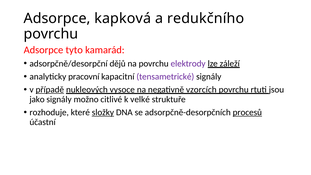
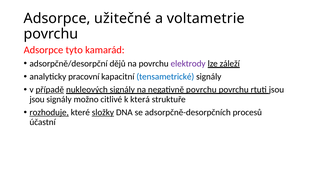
kapková: kapková -> užitečné (123, 18)
redukčního: redukčního -> voltametrie (206, 18)
tensametrické colour: purple -> blue (165, 77)
nukleových vysoce: vysoce -> signály (122, 90)
negativně vzorcích: vzorcích -> povrchu (201, 90)
jako: jako -> jsou (37, 99)
velké: velké -> která (140, 99)
rozhoduje underline: none -> present (49, 112)
procesů underline: present -> none (247, 112)
